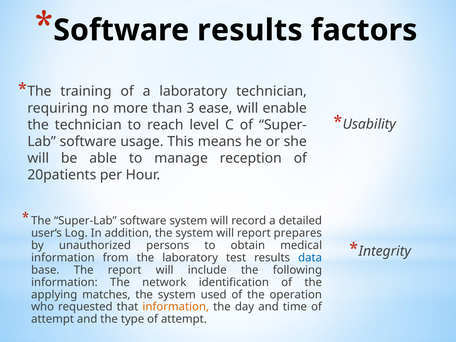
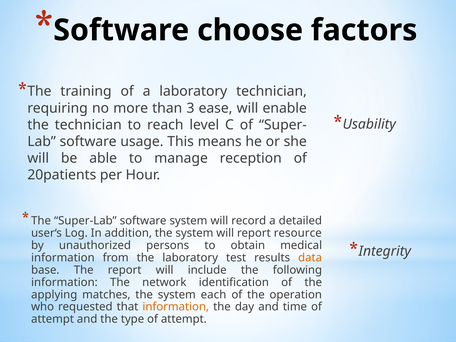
Software results: results -> choose (250, 30)
prepares: prepares -> resource (298, 233)
data colour: blue -> orange (310, 258)
used: used -> each (214, 295)
